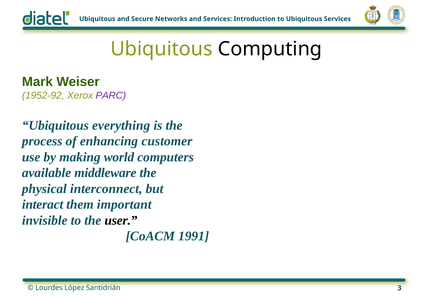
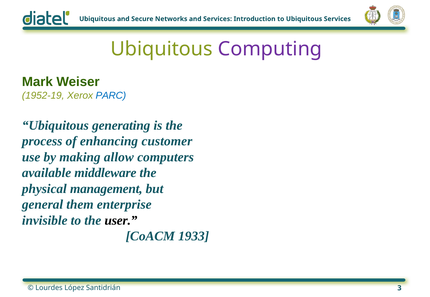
Computing colour: black -> purple (270, 49)
1952-92: 1952-92 -> 1952-19 (43, 96)
PARC colour: purple -> blue (111, 96)
everything: everything -> generating (121, 126)
world: world -> allow (119, 157)
interconnect: interconnect -> management (106, 189)
interact: interact -> general (43, 205)
important: important -> enterprise (124, 205)
1991: 1991 -> 1933 (194, 237)
